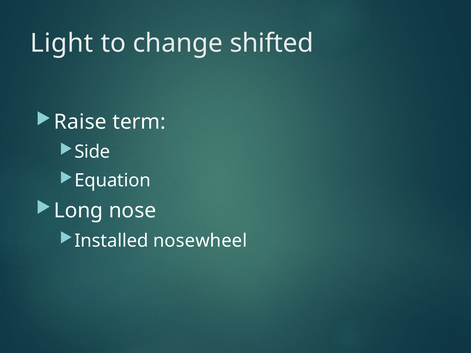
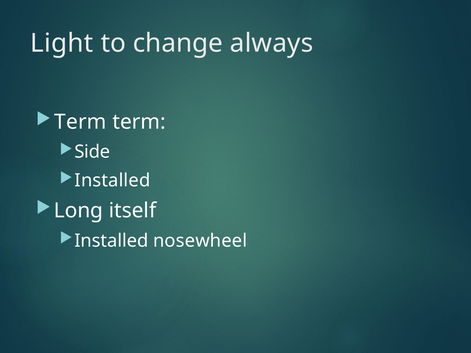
shifted: shifted -> always (272, 43)
Raise: Raise -> Term (80, 122)
Equation: Equation -> Installed (112, 181)
nose: nose -> itself (132, 211)
